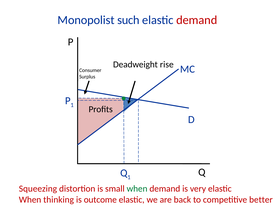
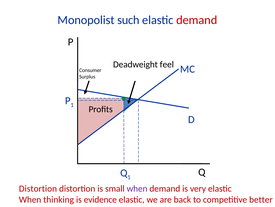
rise: rise -> feel (167, 64)
Squeezing: Squeezing -> Distortion (38, 188)
when colour: green -> purple (137, 188)
outcome: outcome -> evidence (100, 199)
